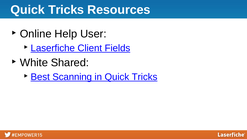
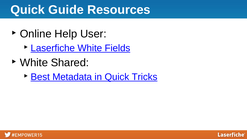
Tricks: Tricks -> Guide (66, 10)
Client: Client -> White (90, 48)
Scanning: Scanning -> Metadata (72, 77)
